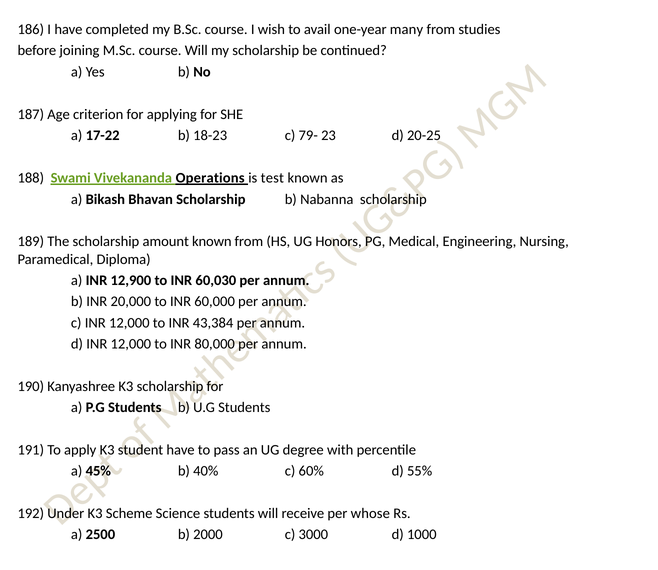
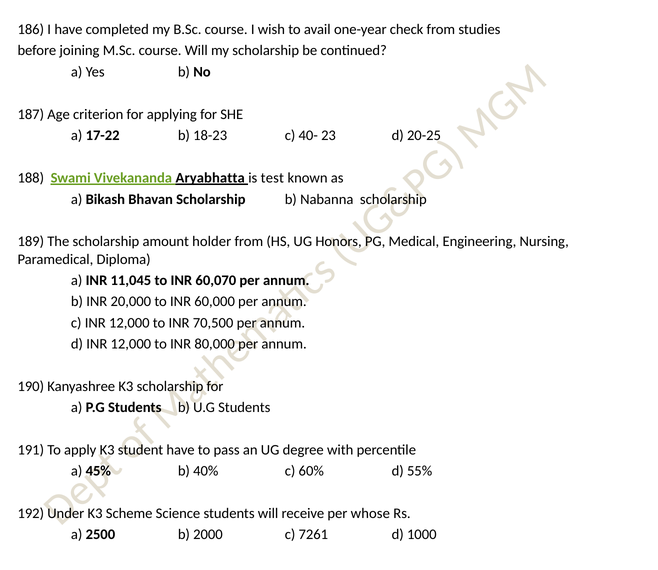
many: many -> check (407, 29)
79-: 79- -> 40- (308, 135)
Operations: Operations -> Aryabhatta (210, 178)
amount known: known -> holder (212, 242)
12,900: 12,900 -> 11,045 (131, 280)
60,030: 60,030 -> 60,070 (216, 280)
43,384: 43,384 -> 70,500 (213, 323)
3000: 3000 -> 7261 (313, 535)
